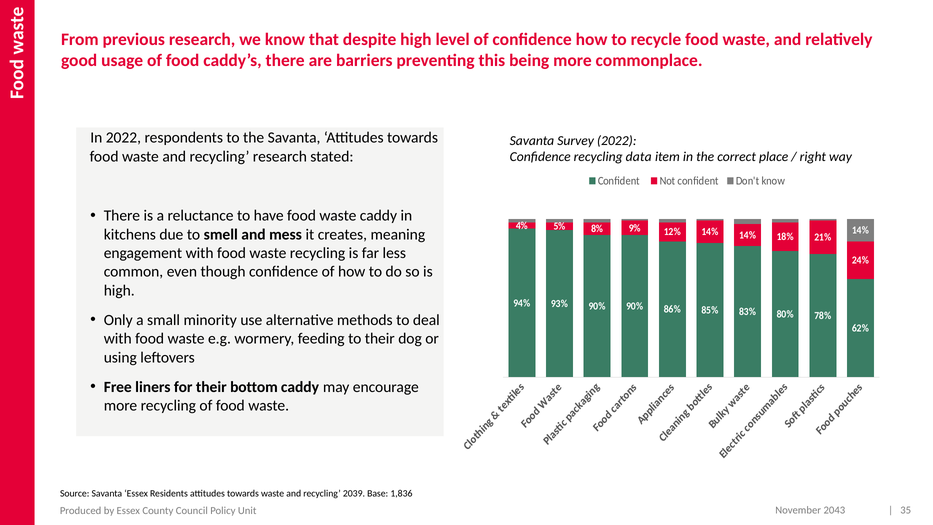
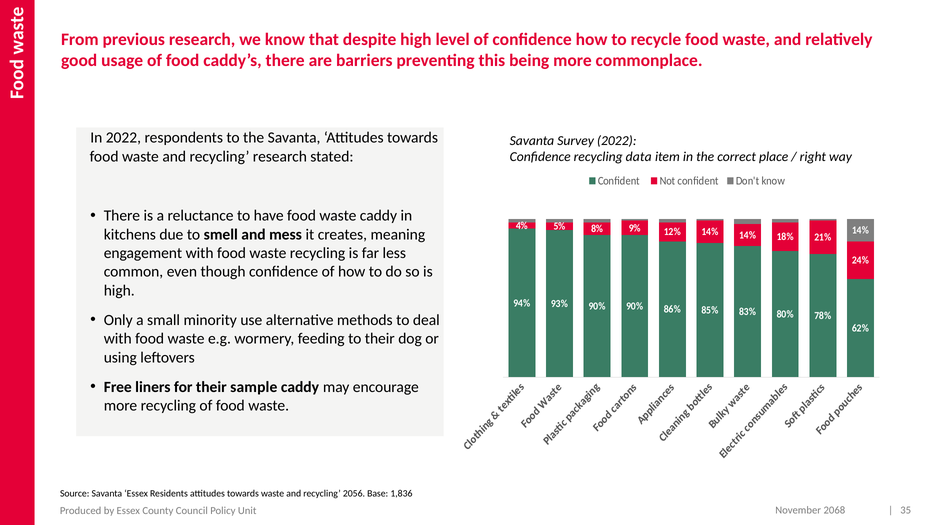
bottom: bottom -> sample (254, 387)
2039: 2039 -> 2056 (354, 493)
2043: 2043 -> 2068 (834, 510)
